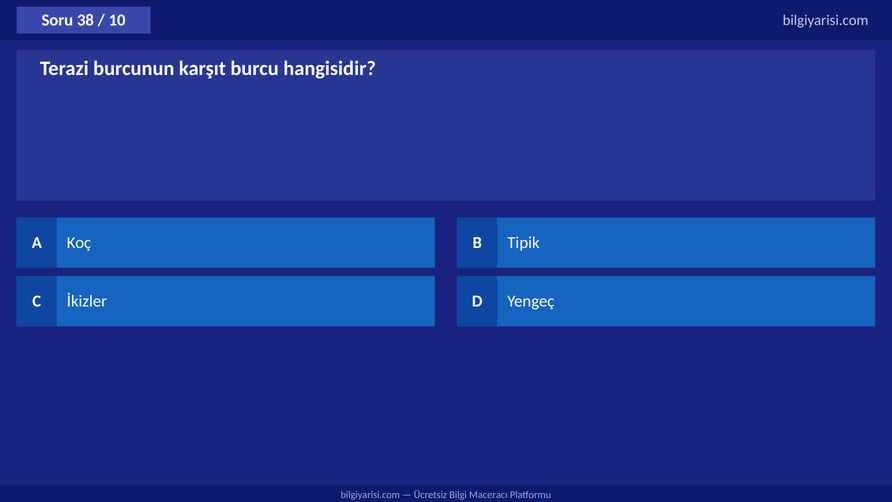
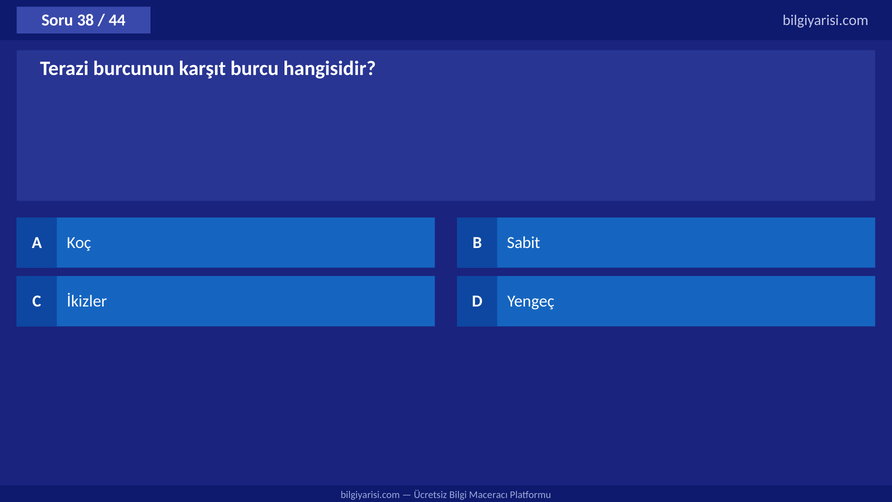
10: 10 -> 44 (117, 20)
Tipik: Tipik -> Sabit (524, 243)
